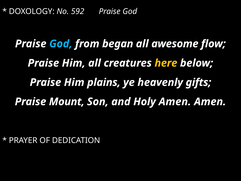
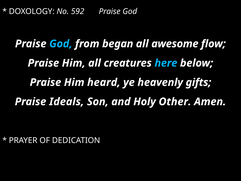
here colour: yellow -> light blue (166, 63)
plains: plains -> heard (104, 82)
Mount: Mount -> Ideals (67, 102)
Holy Amen: Amen -> Other (175, 102)
